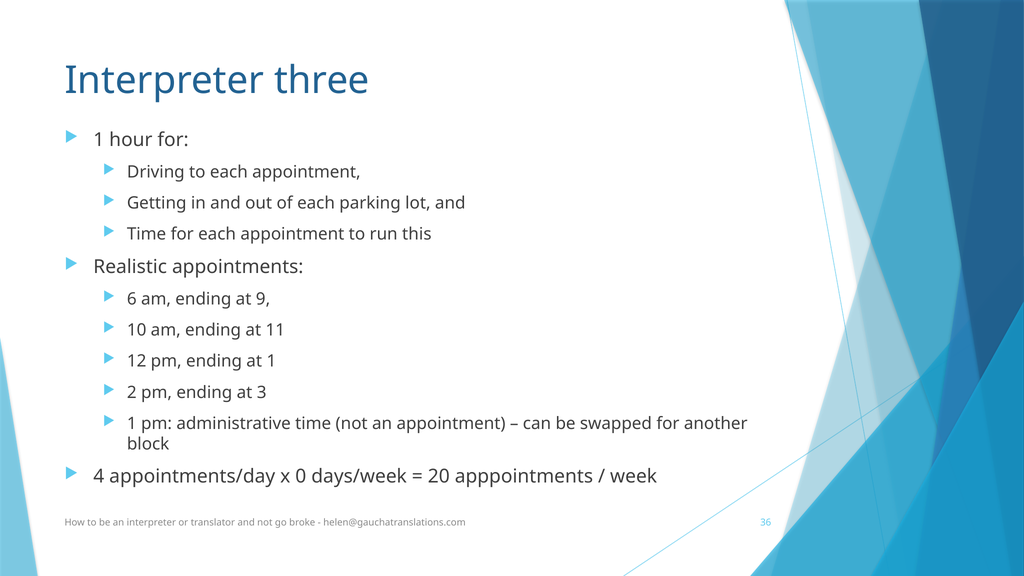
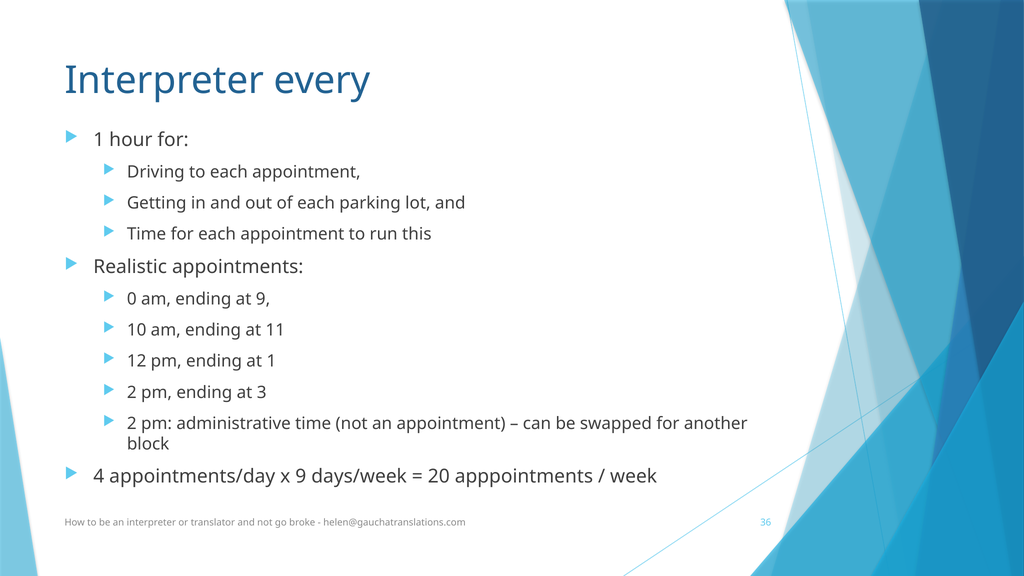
three: three -> every (322, 81)
6: 6 -> 0 (132, 299)
1: 1 -> 2 (132, 424)
x 0: 0 -> 9 (301, 477)
